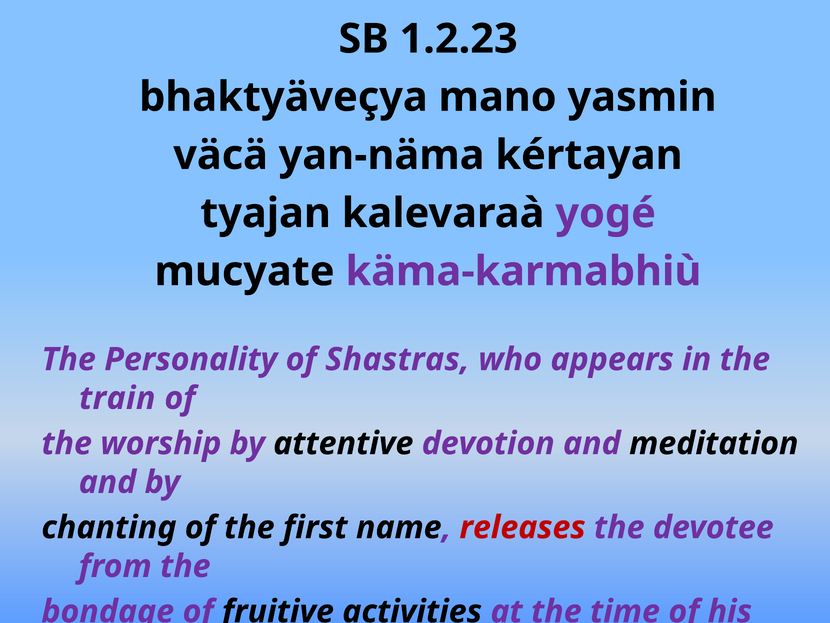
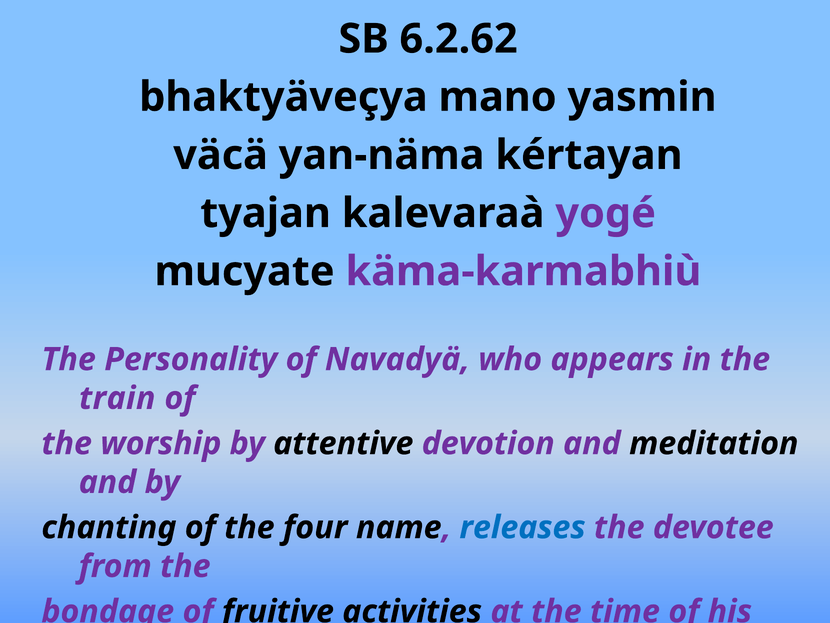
1.2.23: 1.2.23 -> 6.2.62 (459, 39)
Shastras: Shastras -> Navadyä (397, 359)
first: first -> four (315, 527)
releases colour: red -> blue (523, 527)
